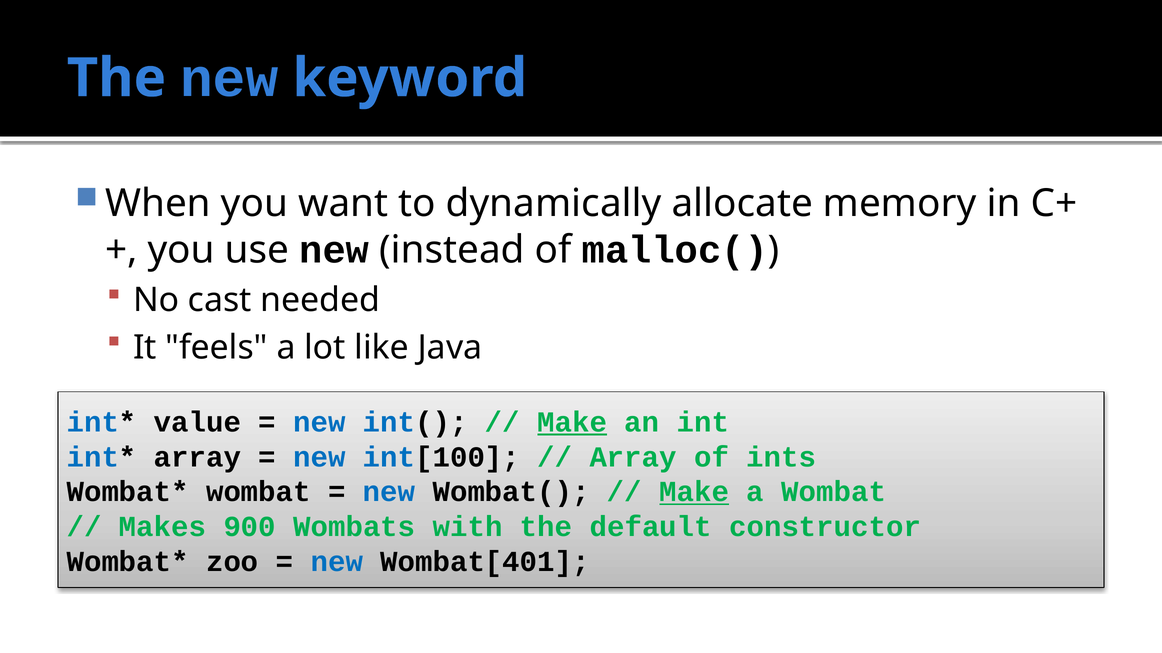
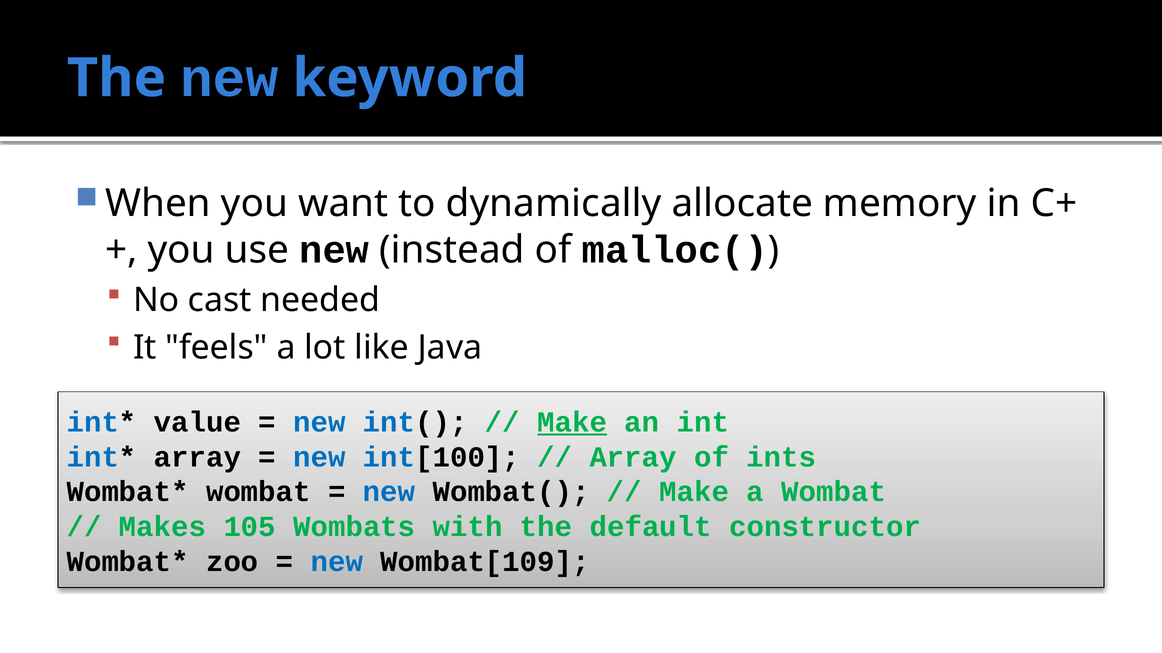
Make underline: present -> none (694, 492)
900: 900 -> 105 (250, 527)
Wombat[401: Wombat[401 -> Wombat[109 (485, 562)
